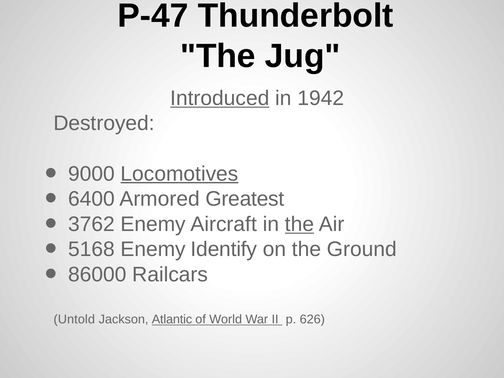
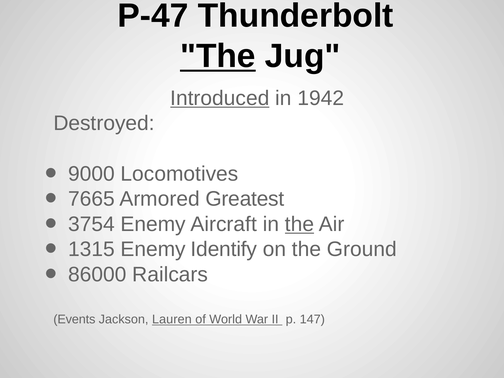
The underline: none -> present (218, 56)
Locomotives underline: present -> none (179, 174)
6400: 6400 -> 7665 (91, 199)
3762: 3762 -> 3754 (91, 224)
5168: 5168 -> 1315 (91, 249)
Untold: Untold -> Events (74, 319)
Atlantic: Atlantic -> Lauren (172, 319)
626: 626 -> 147 (312, 319)
